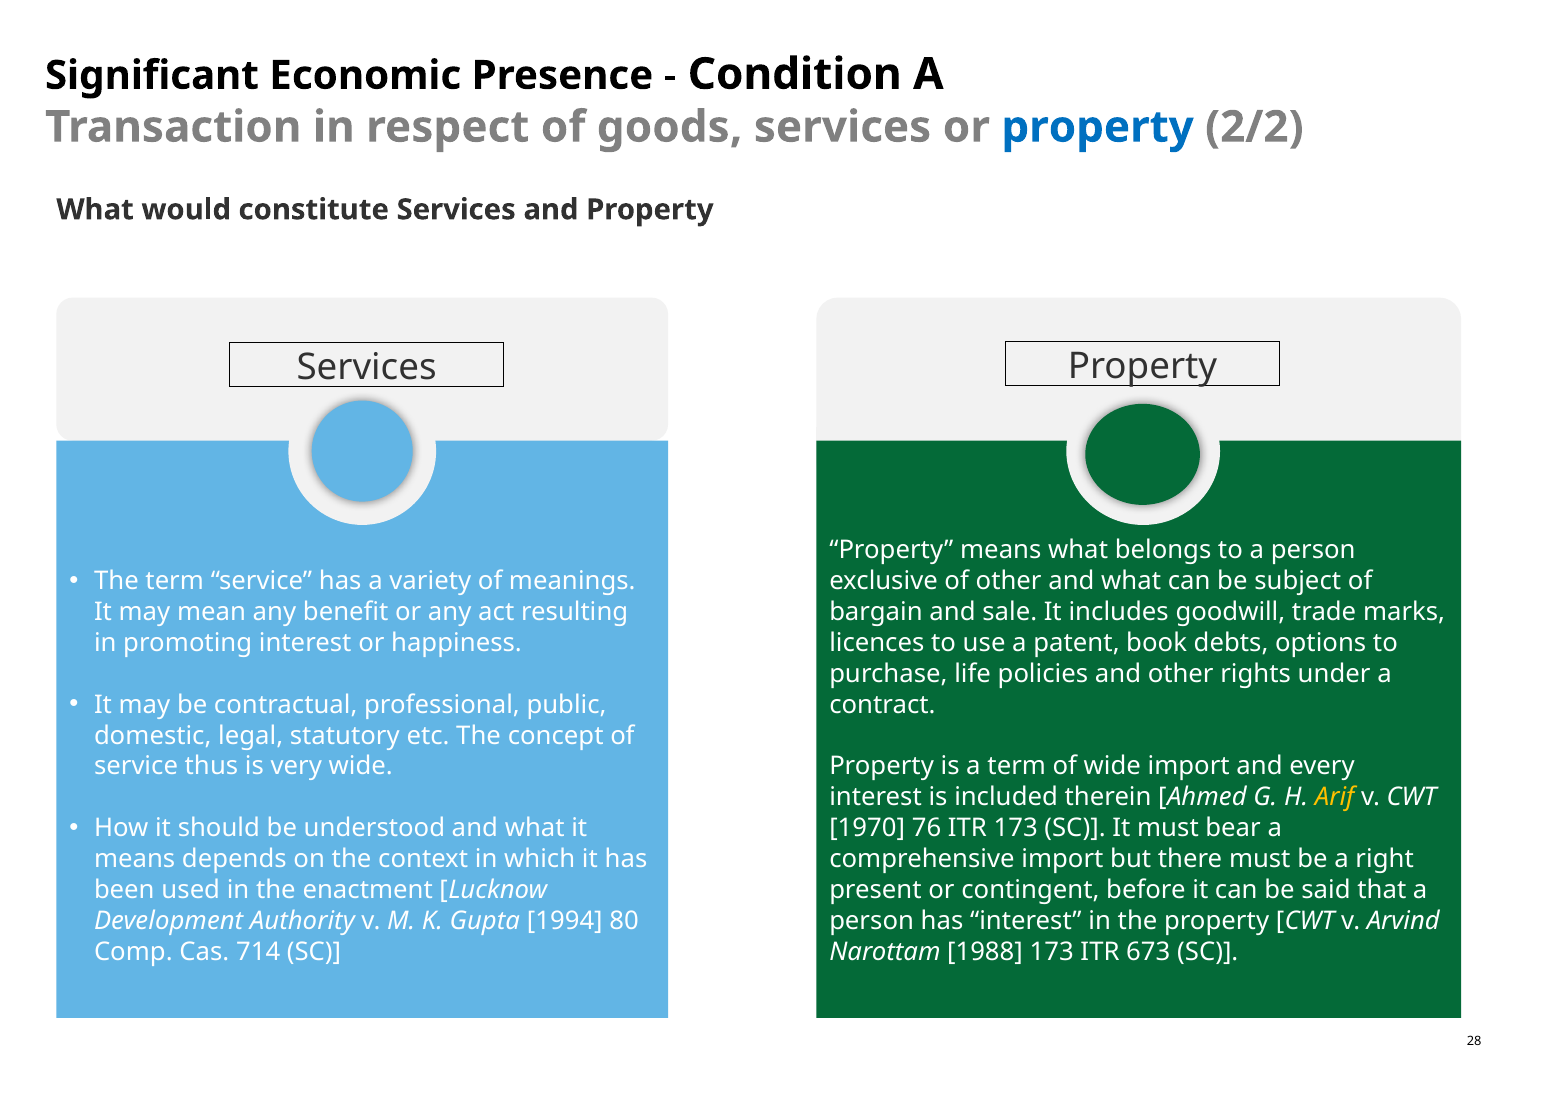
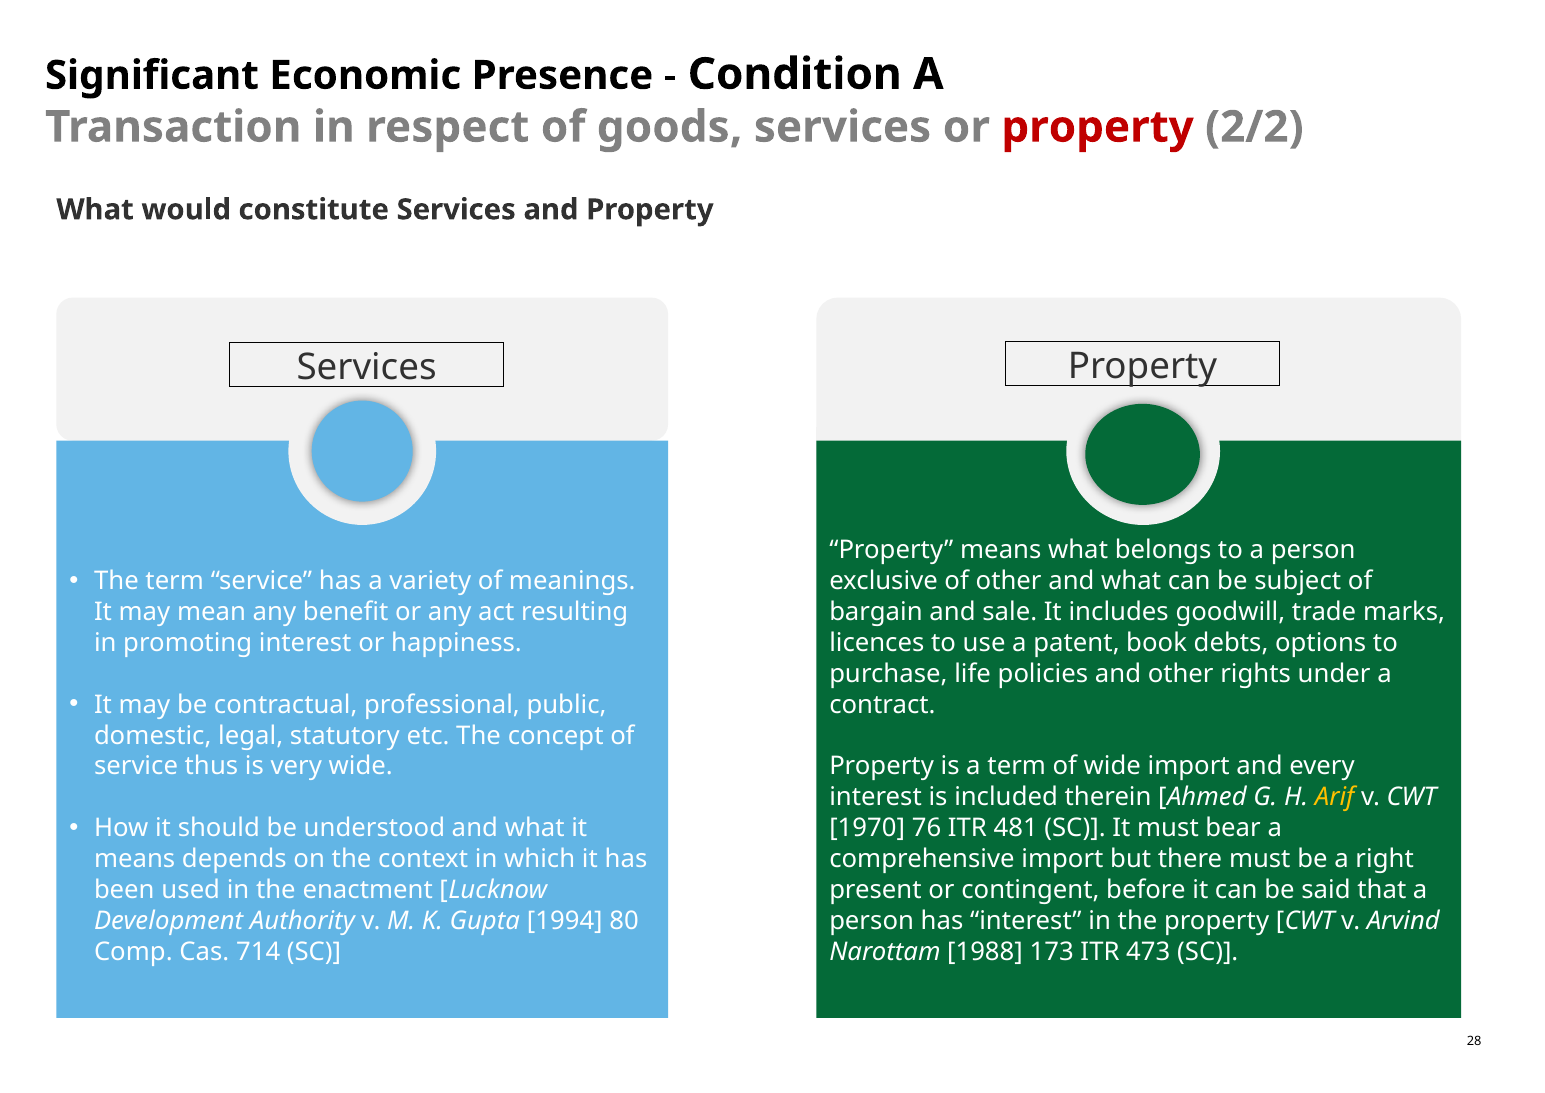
property colour: blue -> red (1098, 127)
ITR 173: 173 -> 481 (1016, 828)
673: 673 -> 473 (1148, 952)
